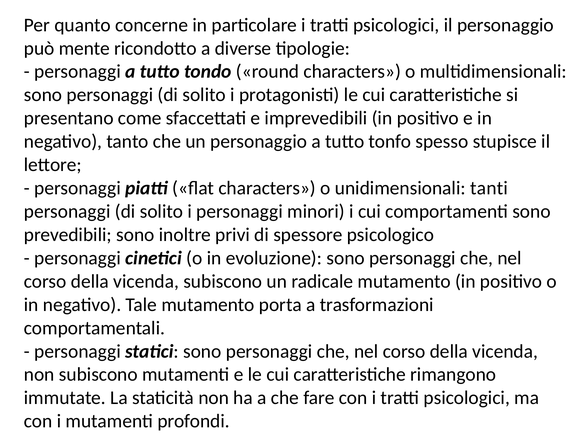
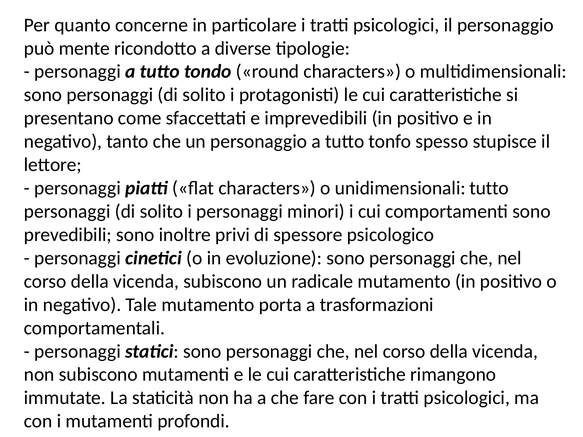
unidimensionali tanti: tanti -> tutto (489, 188)
